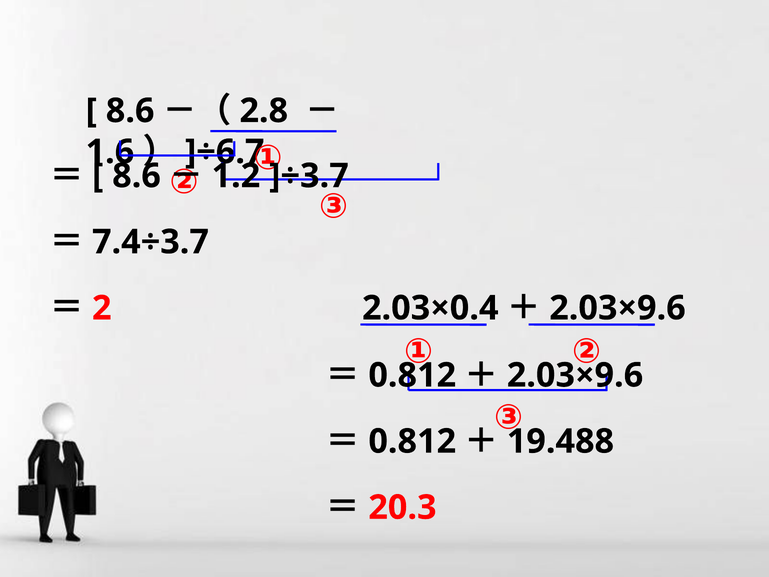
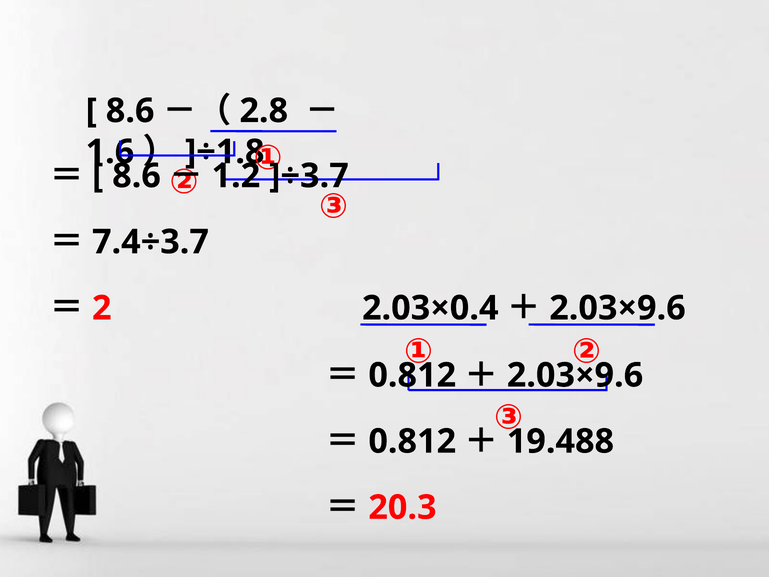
]÷6.7: ]÷6.7 -> ]÷1.8 (225, 152)
